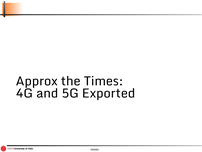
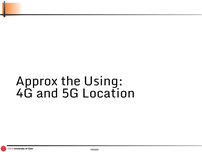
Times: Times -> Using (103, 81)
Exported: Exported -> Location (109, 93)
